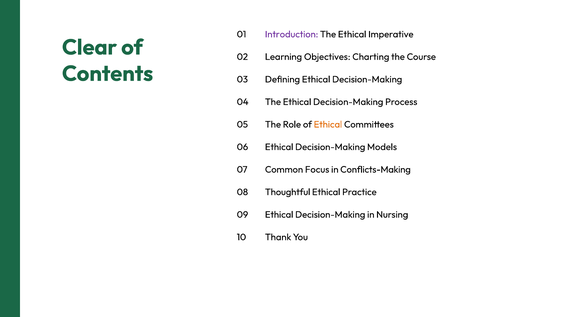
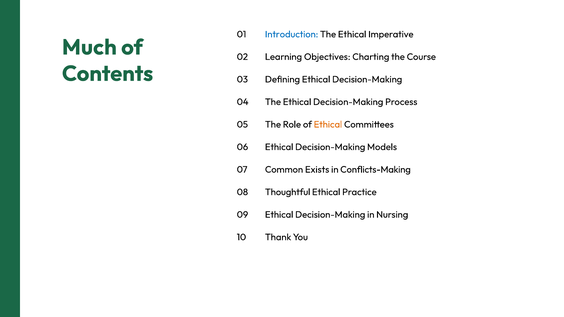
Introduction colour: purple -> blue (292, 34)
Clear: Clear -> Much (89, 47)
Focus: Focus -> Exists (317, 170)
